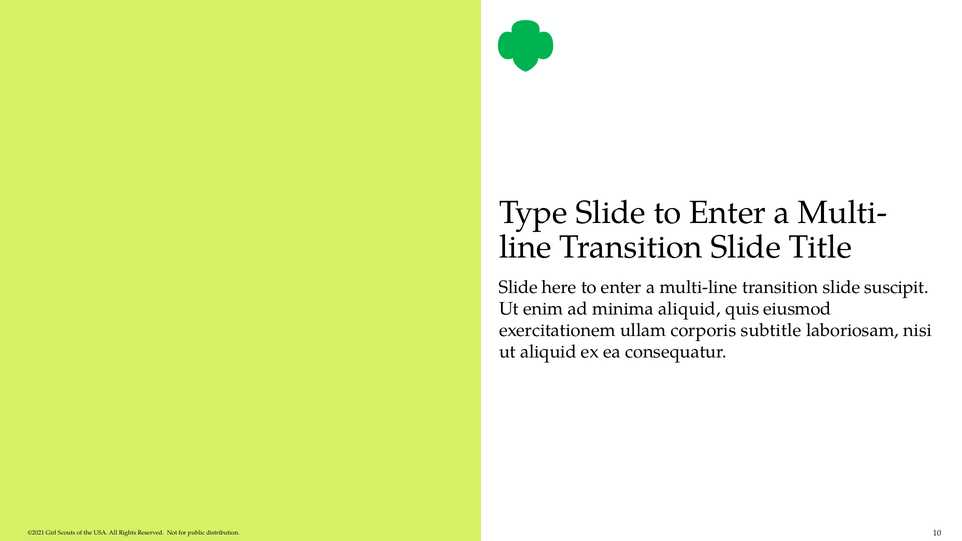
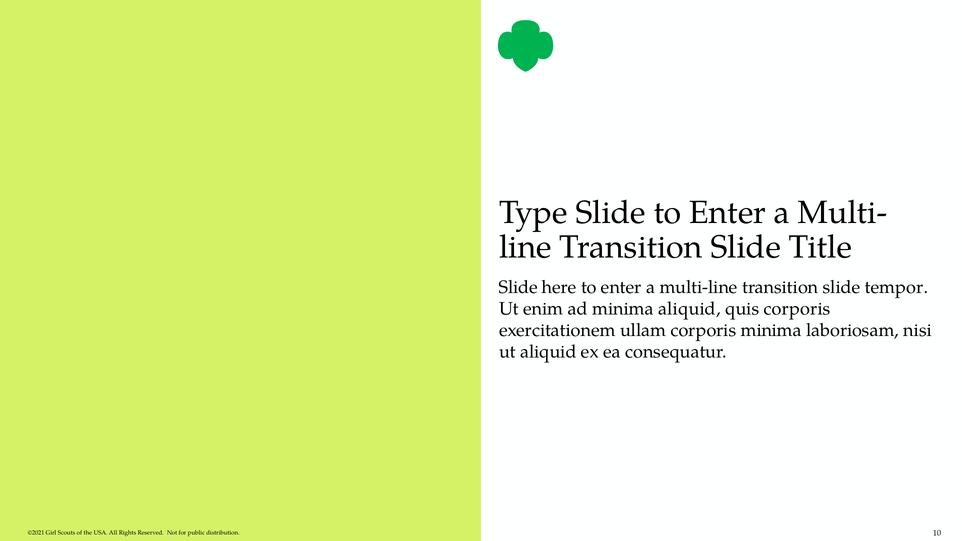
suscipit: suscipit -> tempor (896, 287)
quis eiusmod: eiusmod -> corporis (797, 309)
corporis subtitle: subtitle -> minima (771, 330)
